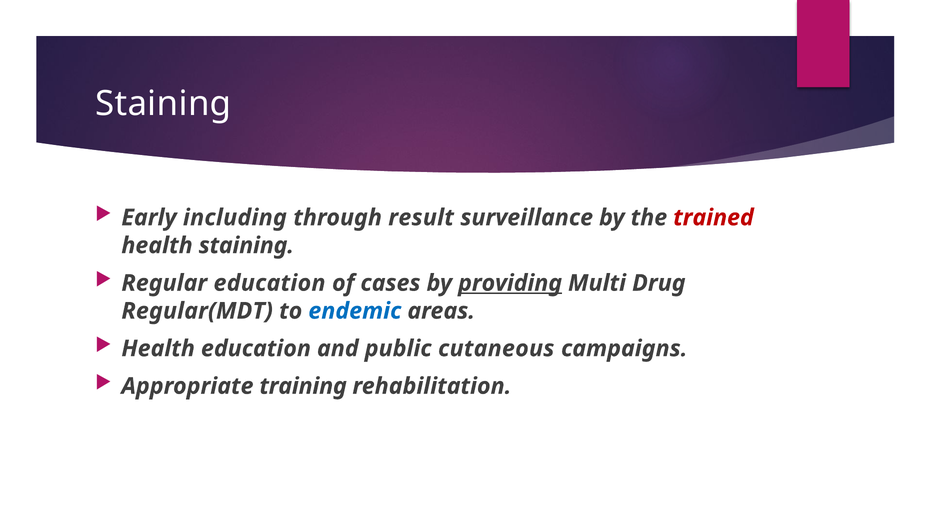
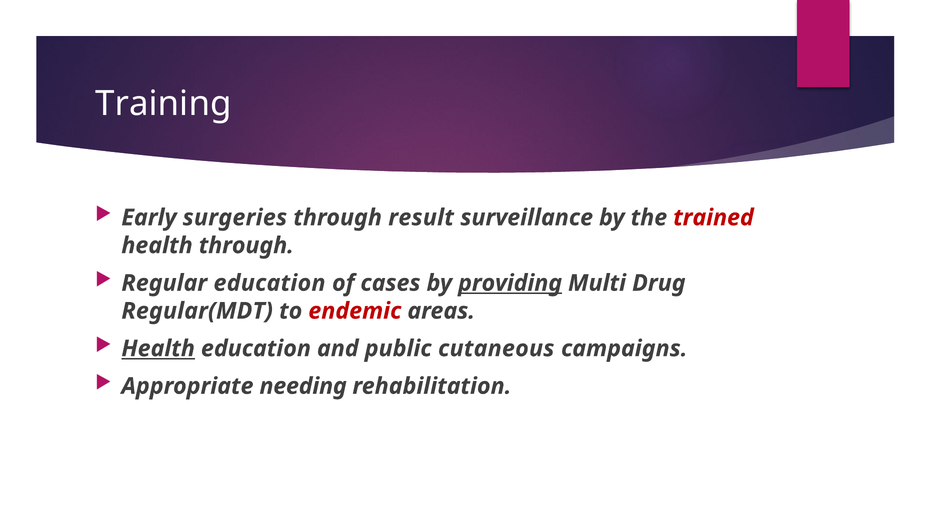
Staining: Staining -> Training (163, 104)
including: including -> surgeries (235, 218)
health staining: staining -> through (246, 246)
endemic colour: blue -> red (355, 311)
Health underline: none -> present (158, 349)
training: training -> needing (303, 387)
